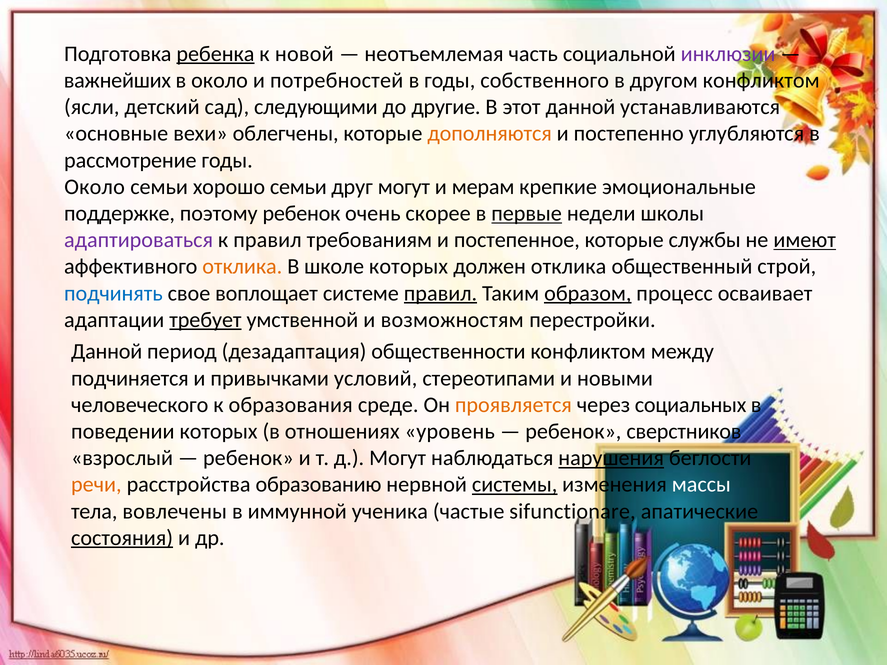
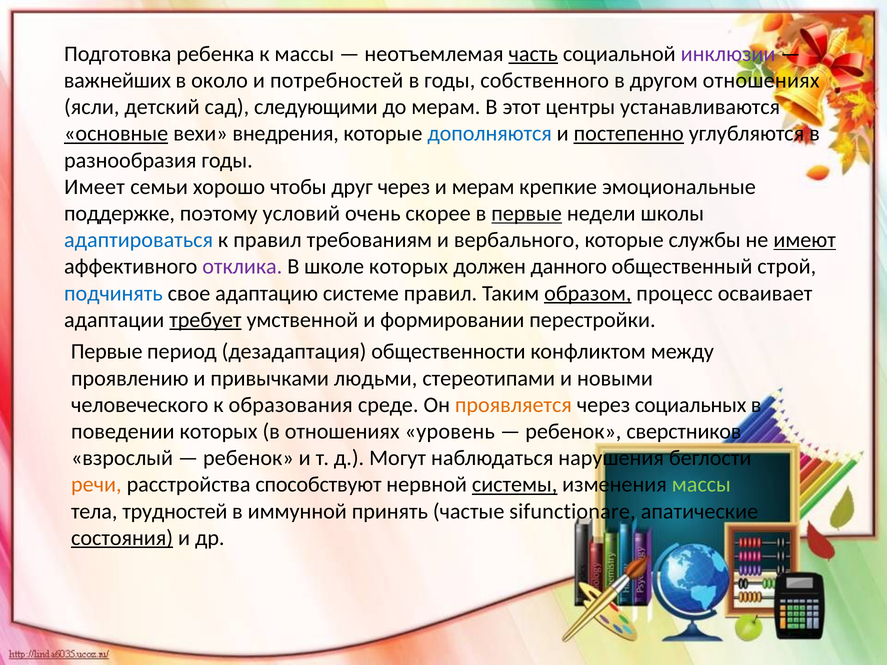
ребенка underline: present -> none (215, 54)
к новой: новой -> массы (304, 54)
часть underline: none -> present (533, 54)
другом конфликтом: конфликтом -> отношениях (761, 80)
до другие: другие -> мерам (446, 107)
этот данной: данной -> центры (580, 107)
основные underline: none -> present (116, 134)
облегчены: облегчены -> внедрения (286, 134)
дополняются colour: orange -> blue (490, 134)
постепенно underline: none -> present (629, 134)
рассмотрение: рассмотрение -> разнообразия (130, 160)
Около: Около -> Имеет (95, 187)
хорошо семьи: семьи -> чтобы (298, 187)
друг могут: могут -> через (404, 187)
поэтому ребенок: ребенок -> условий (301, 213)
адаптироваться colour: purple -> blue (139, 240)
постепенное: постепенное -> вербального (517, 240)
отклика colour: orange -> purple (242, 267)
должен отклика: отклика -> данного (569, 267)
воплощает: воплощает -> адаптацию (267, 293)
правил underline: present -> none (440, 293)
возможностям: возможностям -> формировании (452, 320)
Данной: Данной -> Первые (107, 352)
подчиняется: подчиняется -> проявлению (130, 378)
условий: условий -> людьми (376, 378)
нарушения underline: present -> none (611, 458)
образованию: образованию -> способствуют (319, 485)
массы colour: white -> light green (701, 485)
вовлечены: вовлечены -> трудностей (175, 511)
ученика: ученика -> принять (390, 511)
